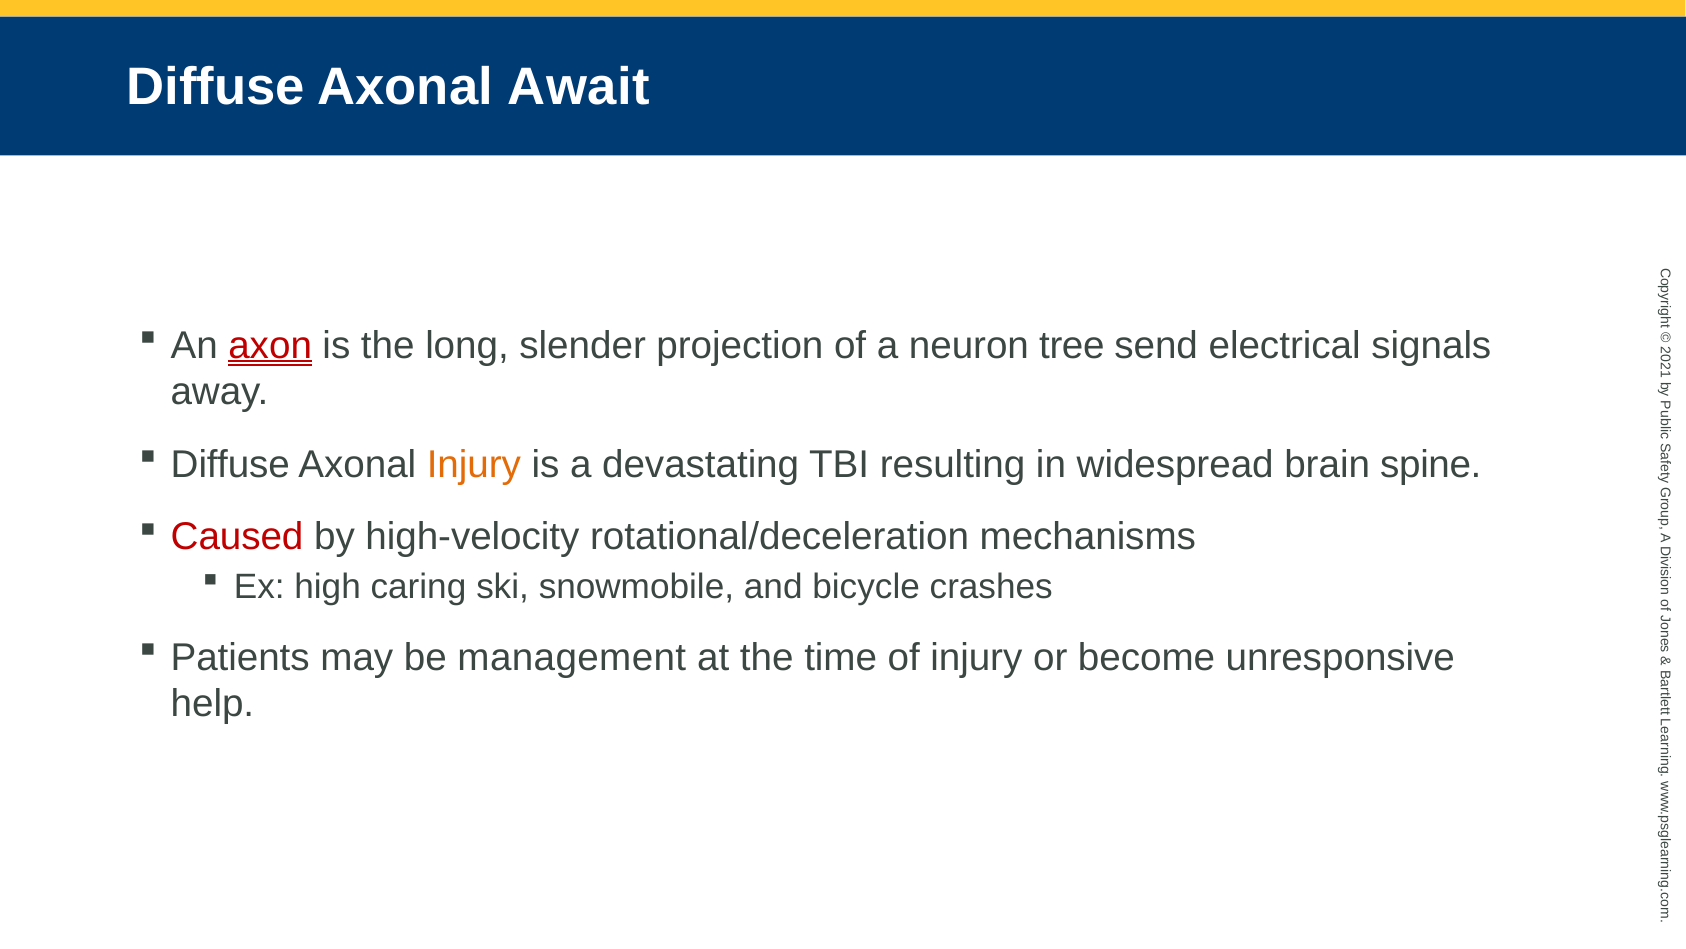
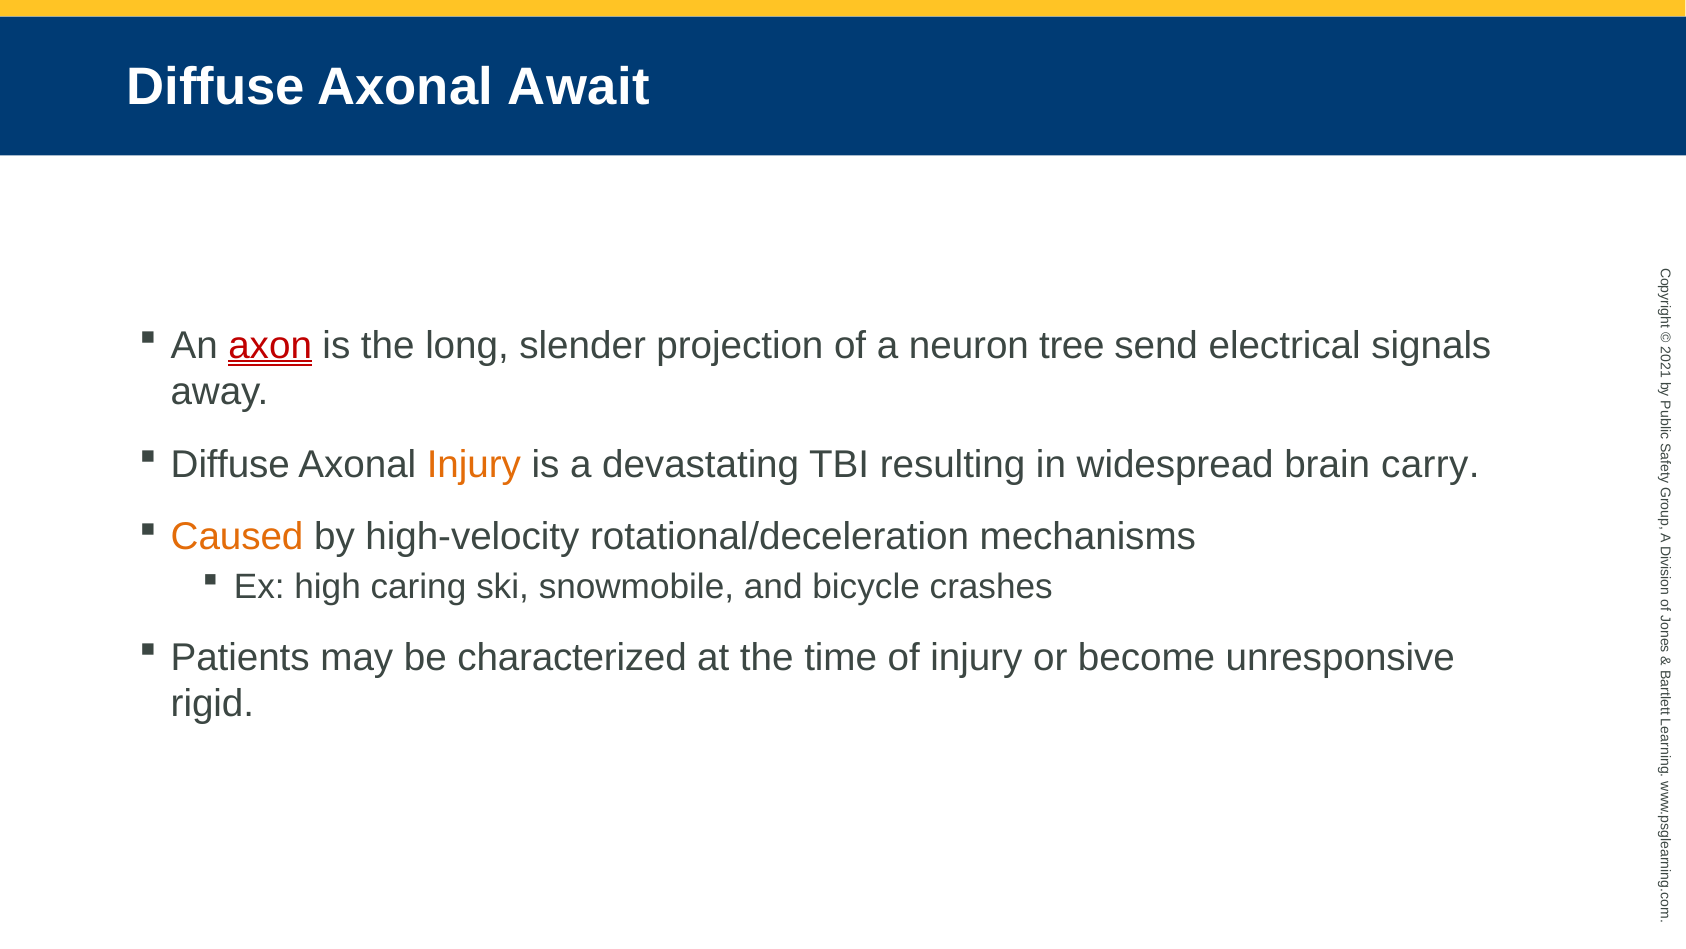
spine: spine -> carry (1430, 464)
Caused colour: red -> orange (237, 537)
management: management -> characterized (572, 657)
help: help -> rigid (212, 703)
